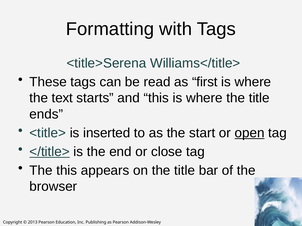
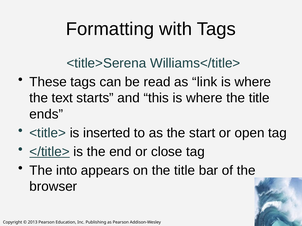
first: first -> link (205, 82)
open underline: present -> none (250, 133)
The this: this -> into (67, 171)
